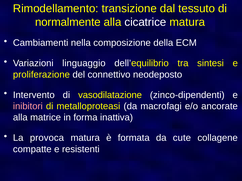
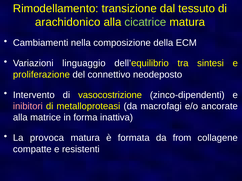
normalmente: normalmente -> arachidonico (68, 22)
cicatrice colour: white -> light green (145, 22)
vasodilatazione: vasodilatazione -> vasocostrizione (110, 95)
cute: cute -> from (182, 138)
